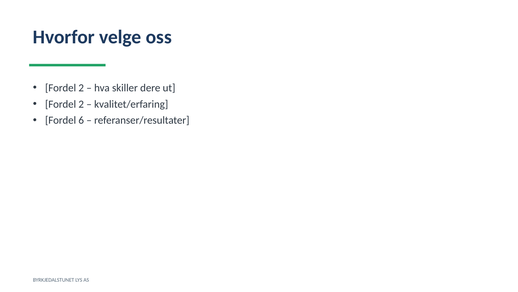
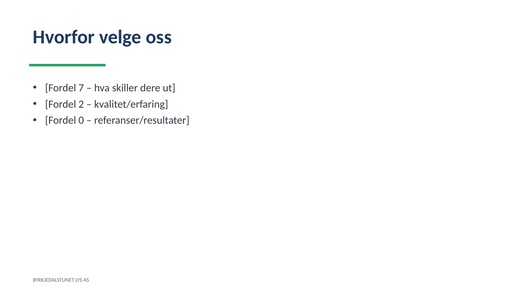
2: 2 -> 7 (81, 88)
6: 6 -> 0 (81, 120)
